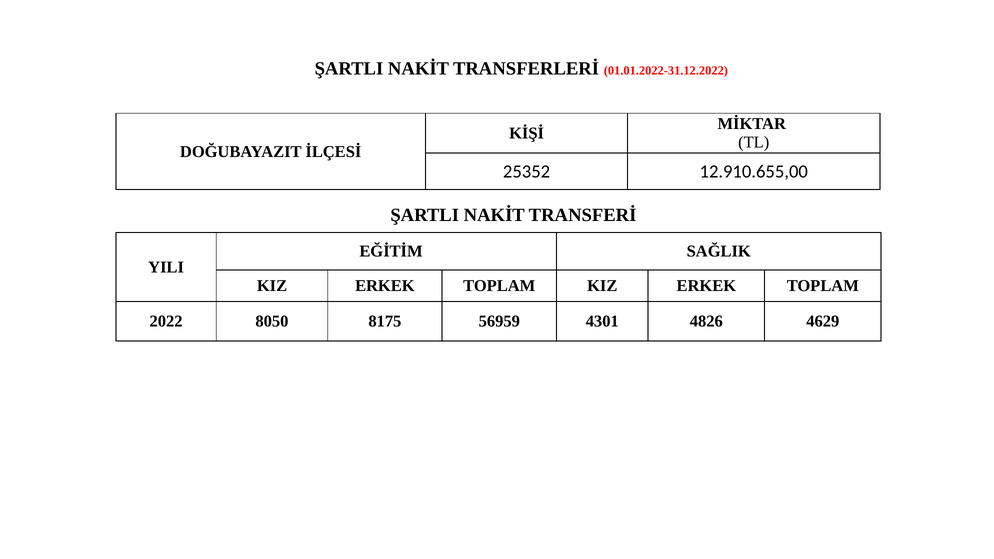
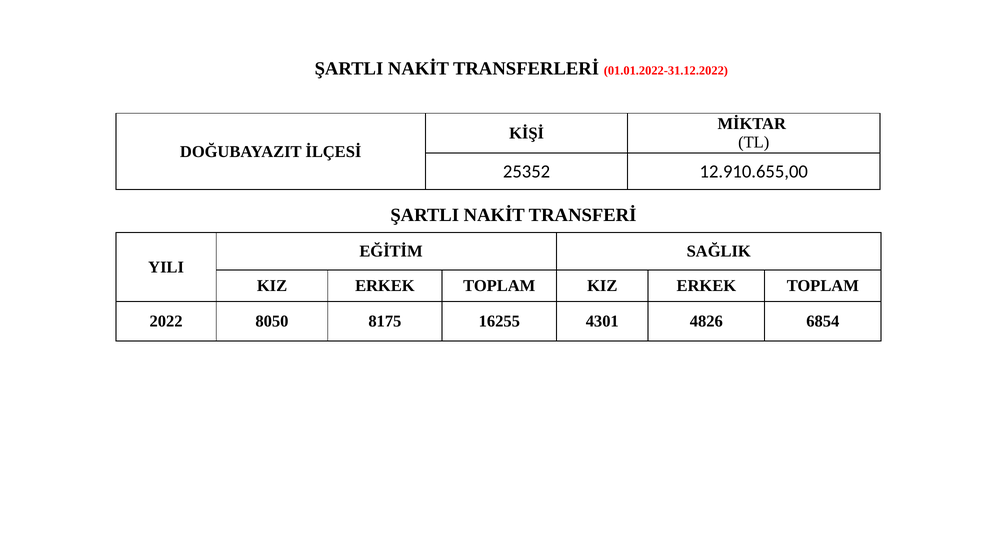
56959: 56959 -> 16255 (499, 321)
4629: 4629 -> 6854 (823, 321)
